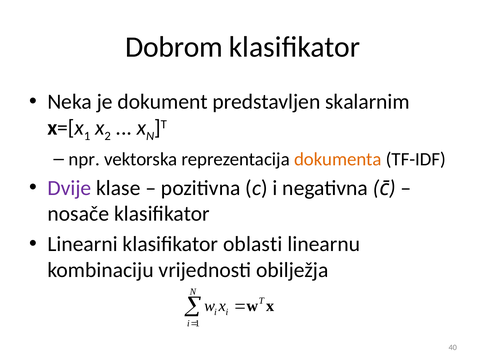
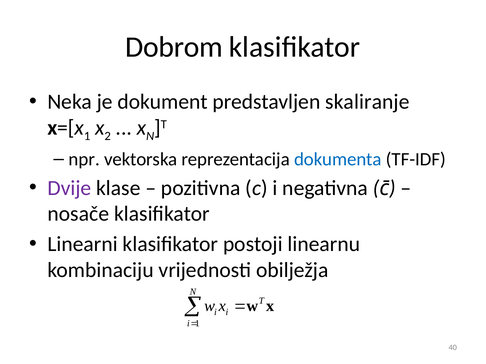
skalarnim: skalarnim -> skaliranje (367, 102)
dokumenta colour: orange -> blue (338, 159)
oblasti: oblasti -> postoji (253, 244)
